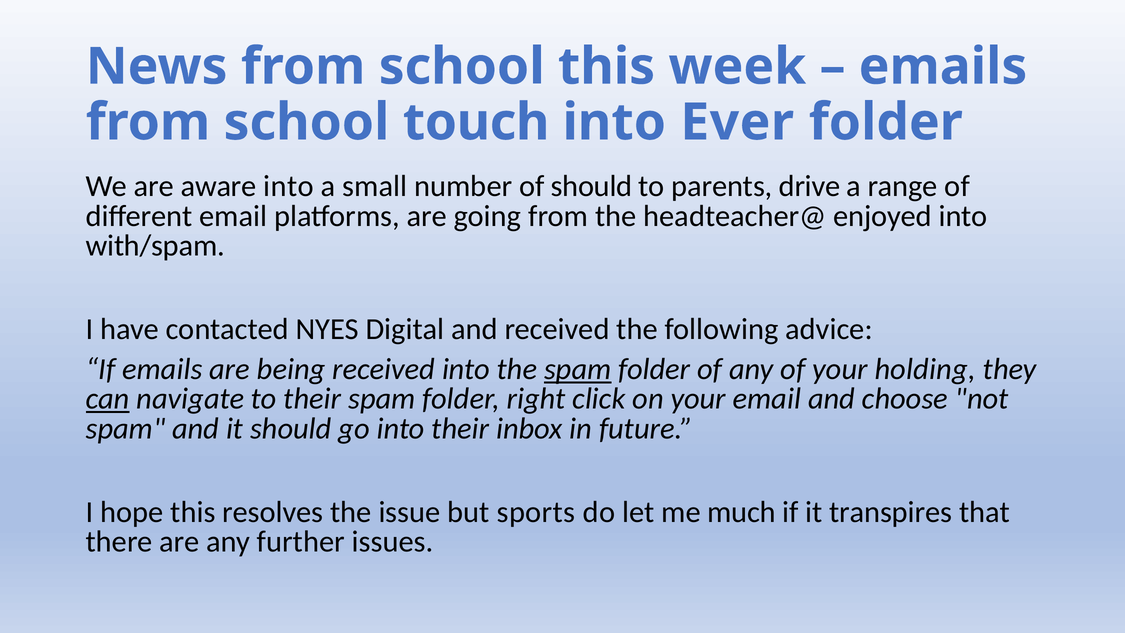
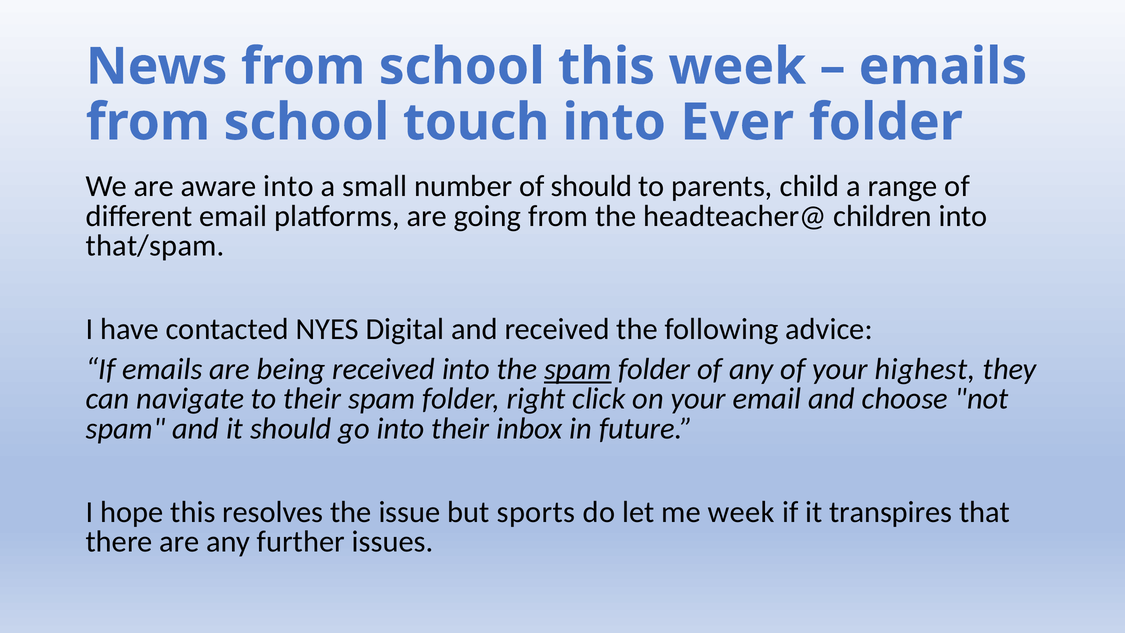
drive: drive -> child (809, 186)
enjoyed: enjoyed -> children (883, 216)
with/spam: with/spam -> that/spam (155, 245)
holding: holding -> highest (925, 369)
can underline: present -> none (108, 399)
me much: much -> week (741, 512)
